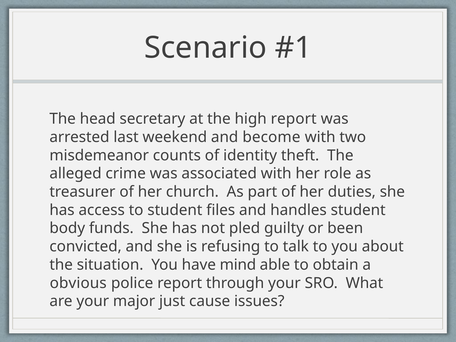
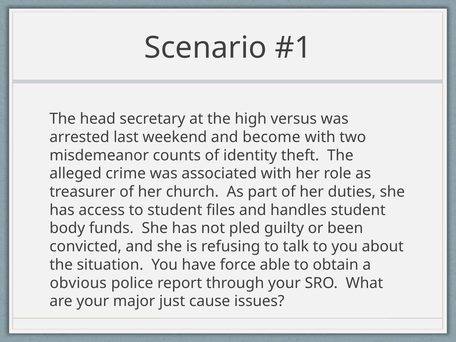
high report: report -> versus (294, 119)
mind: mind -> force (238, 265)
